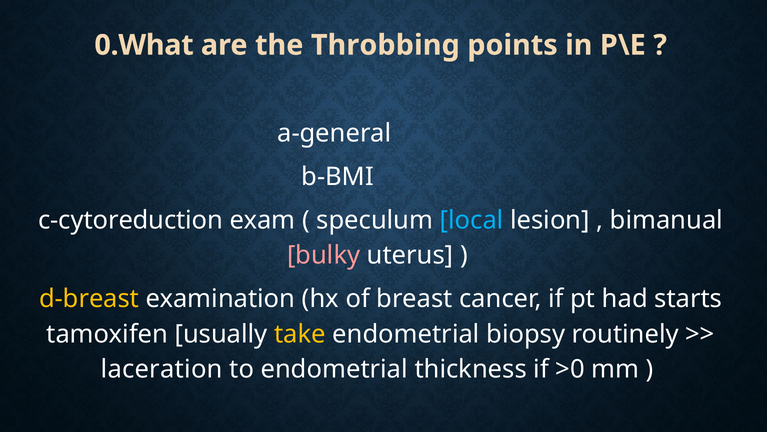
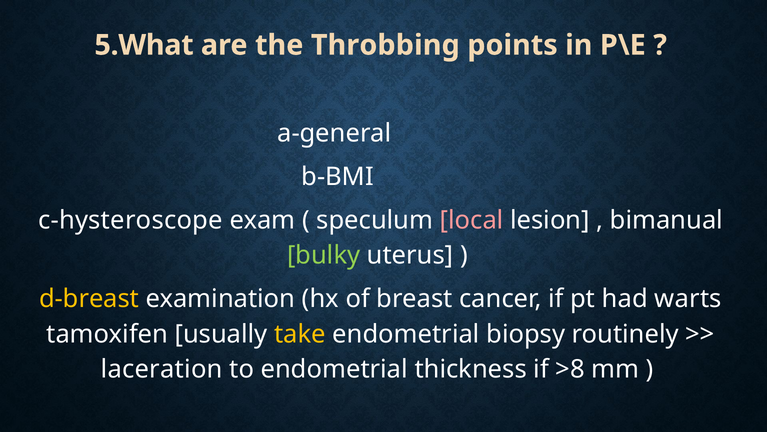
0.What: 0.What -> 5.What (144, 45)
c-cytoreduction: c-cytoreduction -> c-hysteroscope (130, 220)
local colour: light blue -> pink (472, 220)
bulky colour: pink -> light green (324, 255)
starts: starts -> warts (688, 298)
>0: >0 -> >8 (570, 369)
